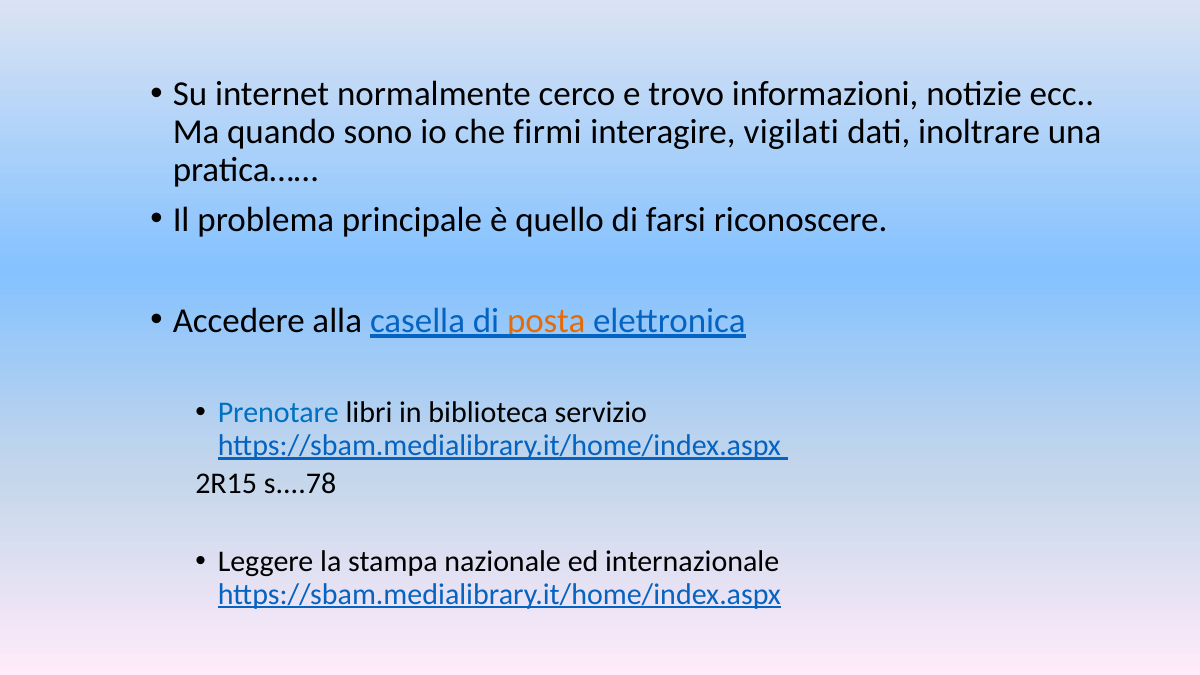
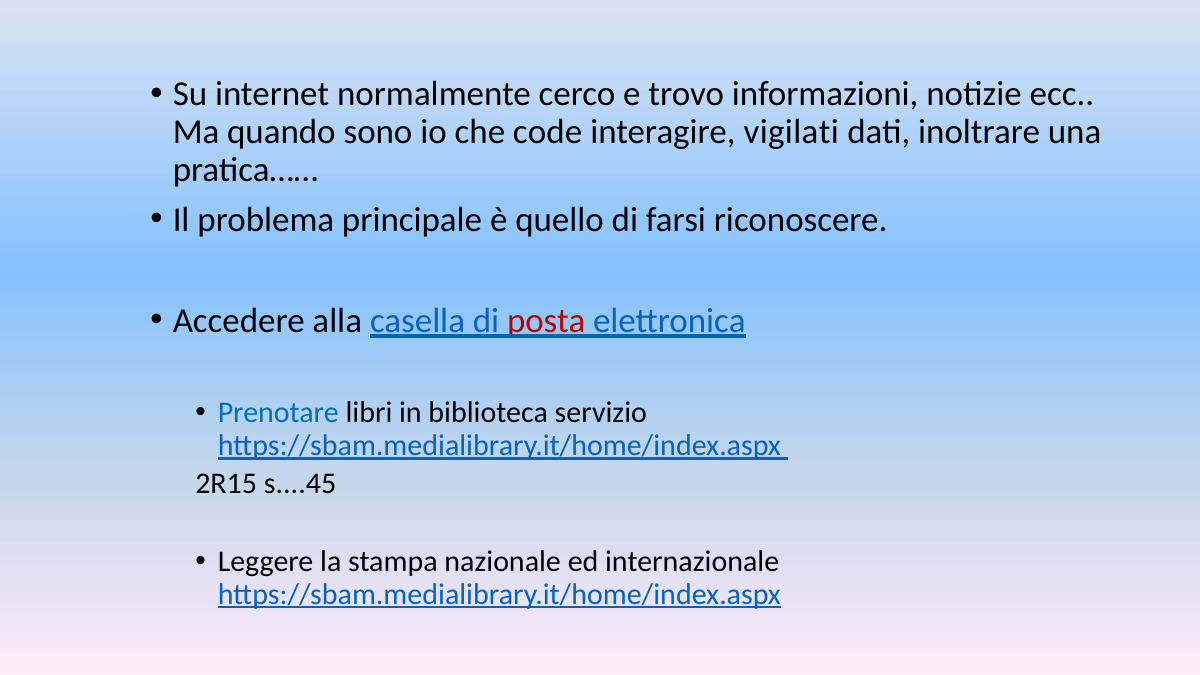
firmi: firmi -> code (548, 132)
posta colour: orange -> red (546, 321)
s....78: s....78 -> s....45 (300, 484)
